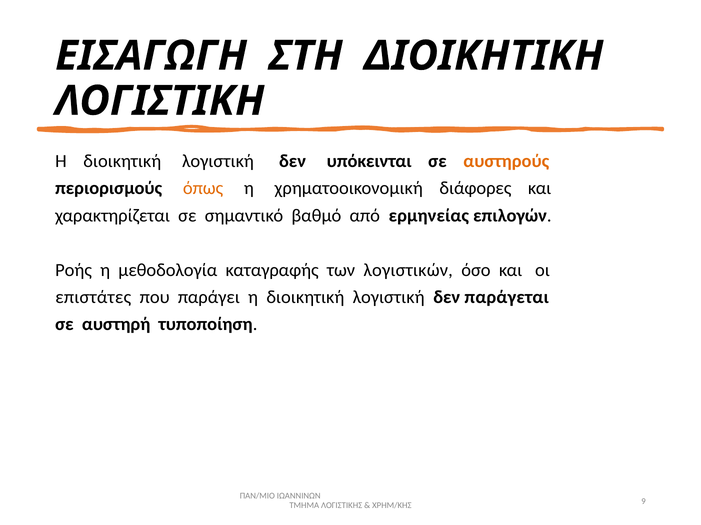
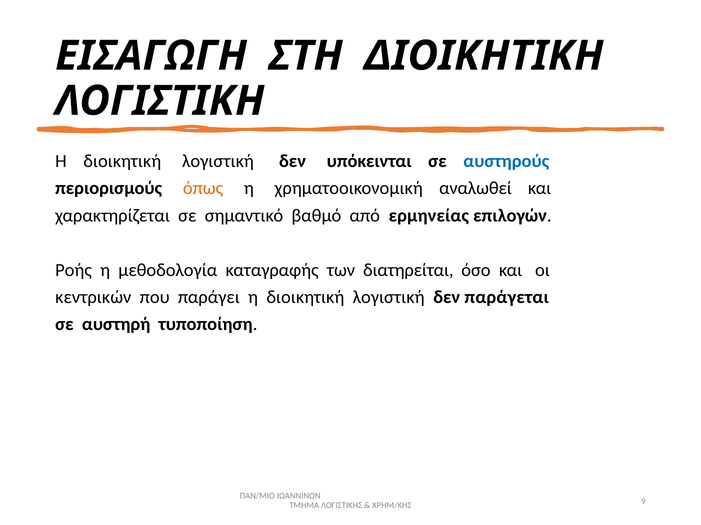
αυστηρούς colour: orange -> blue (506, 161)
διάφορες: διάφορες -> αναλωθεί (475, 189)
λογιστικών: λογιστικών -> διατηρείται (408, 270)
επιστάτες: επιστάτες -> κεντρικών (93, 298)
